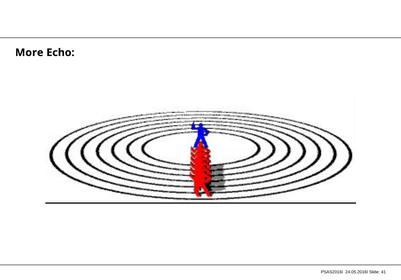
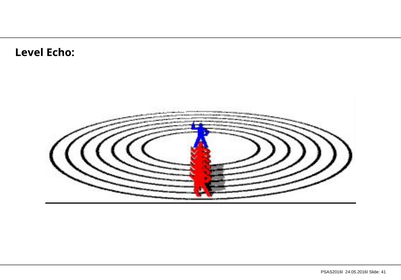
More: More -> Level (29, 53)
